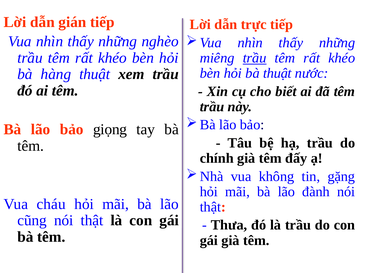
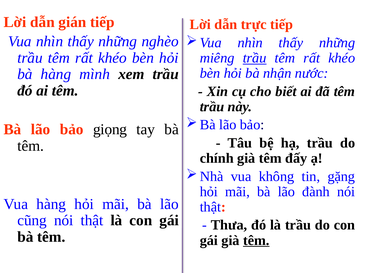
bà thuật: thuật -> nhận (277, 73)
hàng thuật: thuật -> mình (95, 74)
Vua cháu: cháu -> hàng (51, 205)
têm underline: none -> present (256, 241)
